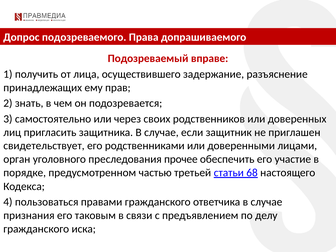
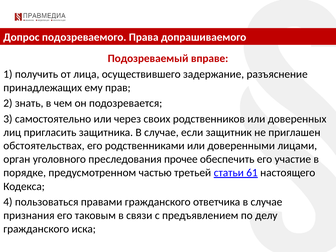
свидетельствует: свидетельствует -> обстоятельствах (44, 146)
68: 68 -> 61 (252, 173)
